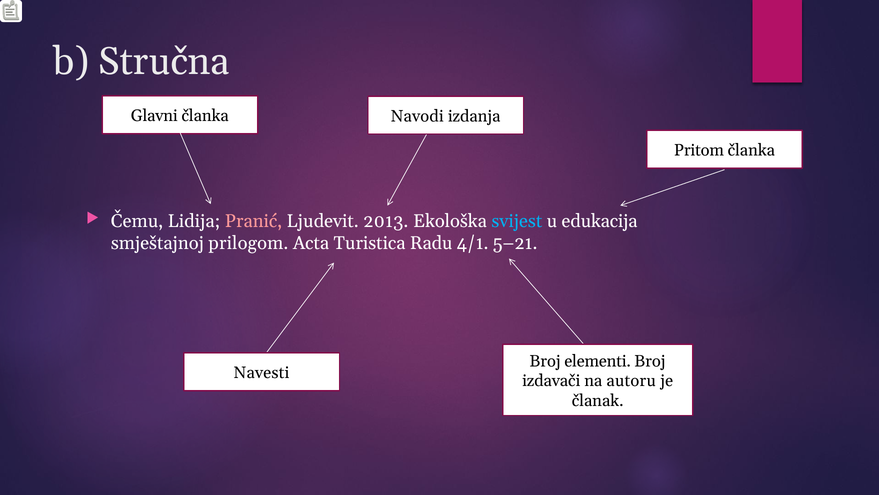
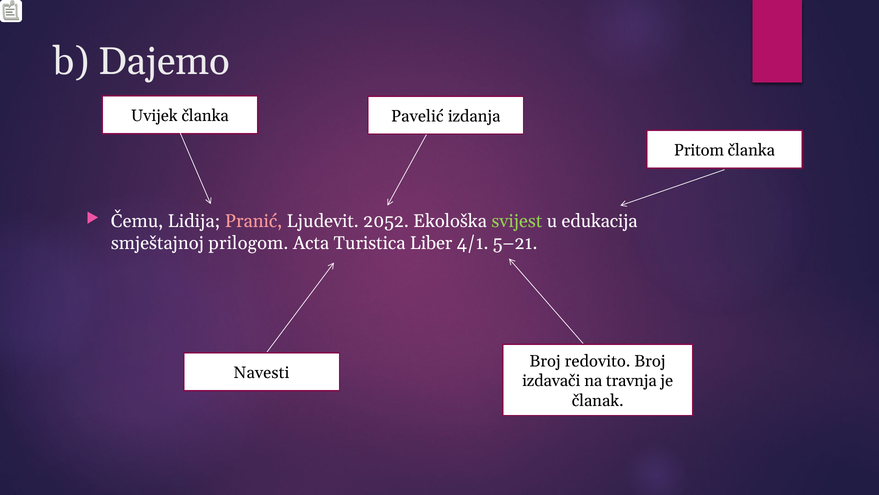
Stručna: Stručna -> Dajemo (164, 62)
Glavni: Glavni -> Uvijek (154, 116)
Navodi: Navodi -> Pavelić (417, 116)
2013: 2013 -> 2052 (386, 221)
svijest colour: light blue -> light green (517, 221)
Radu: Radu -> Liber (431, 243)
elementi: elementi -> redovito (598, 361)
autoru: autoru -> travnja (631, 381)
